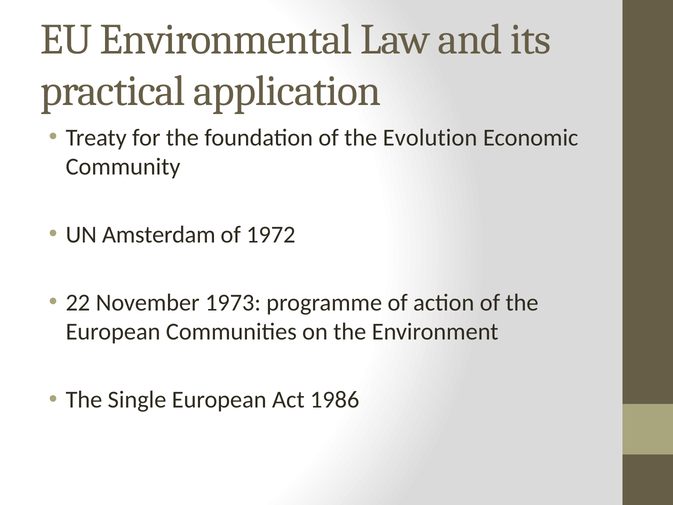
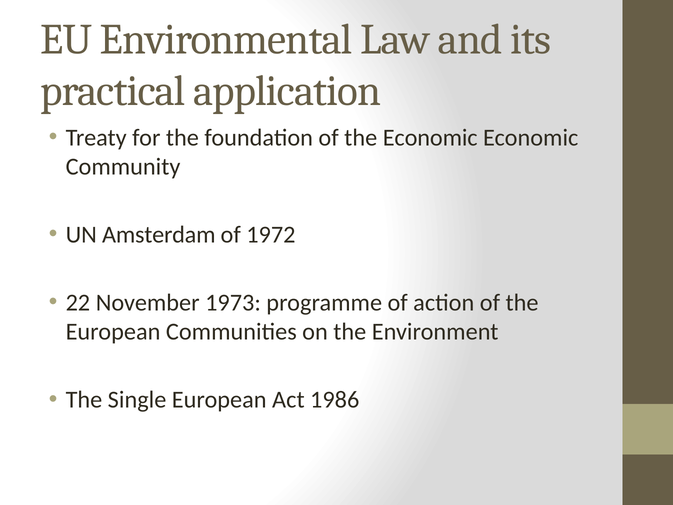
the Evolution: Evolution -> Economic (430, 137)
